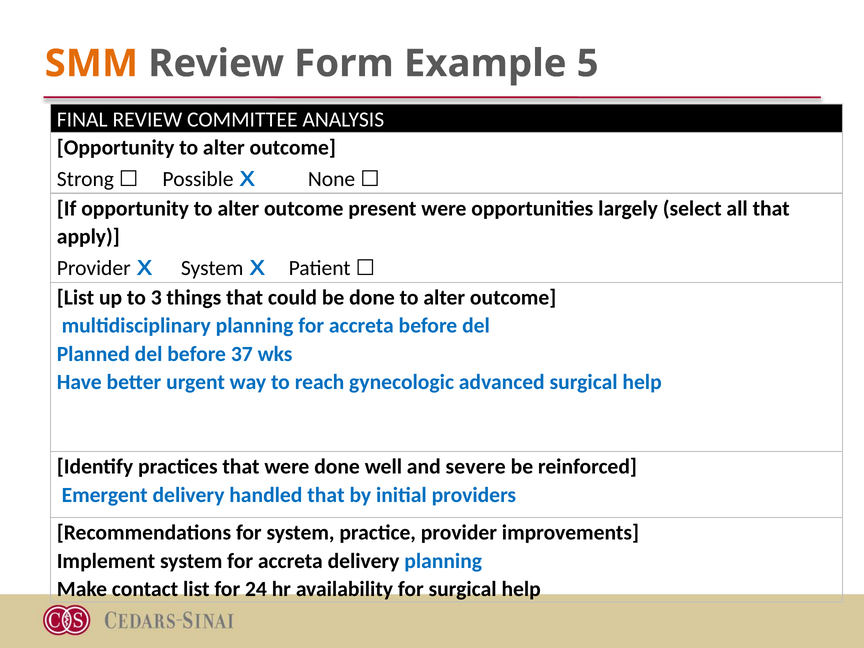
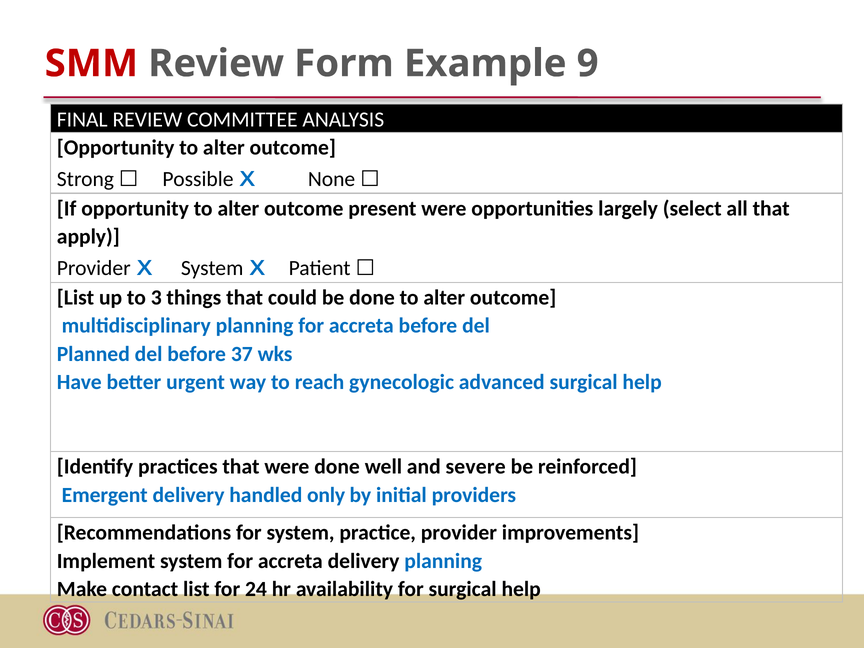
SMM colour: orange -> red (91, 64)
5: 5 -> 9 (588, 64)
handled that: that -> only (326, 495)
